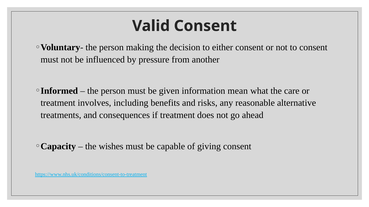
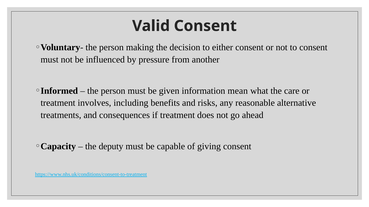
wishes: wishes -> deputy (111, 147)
